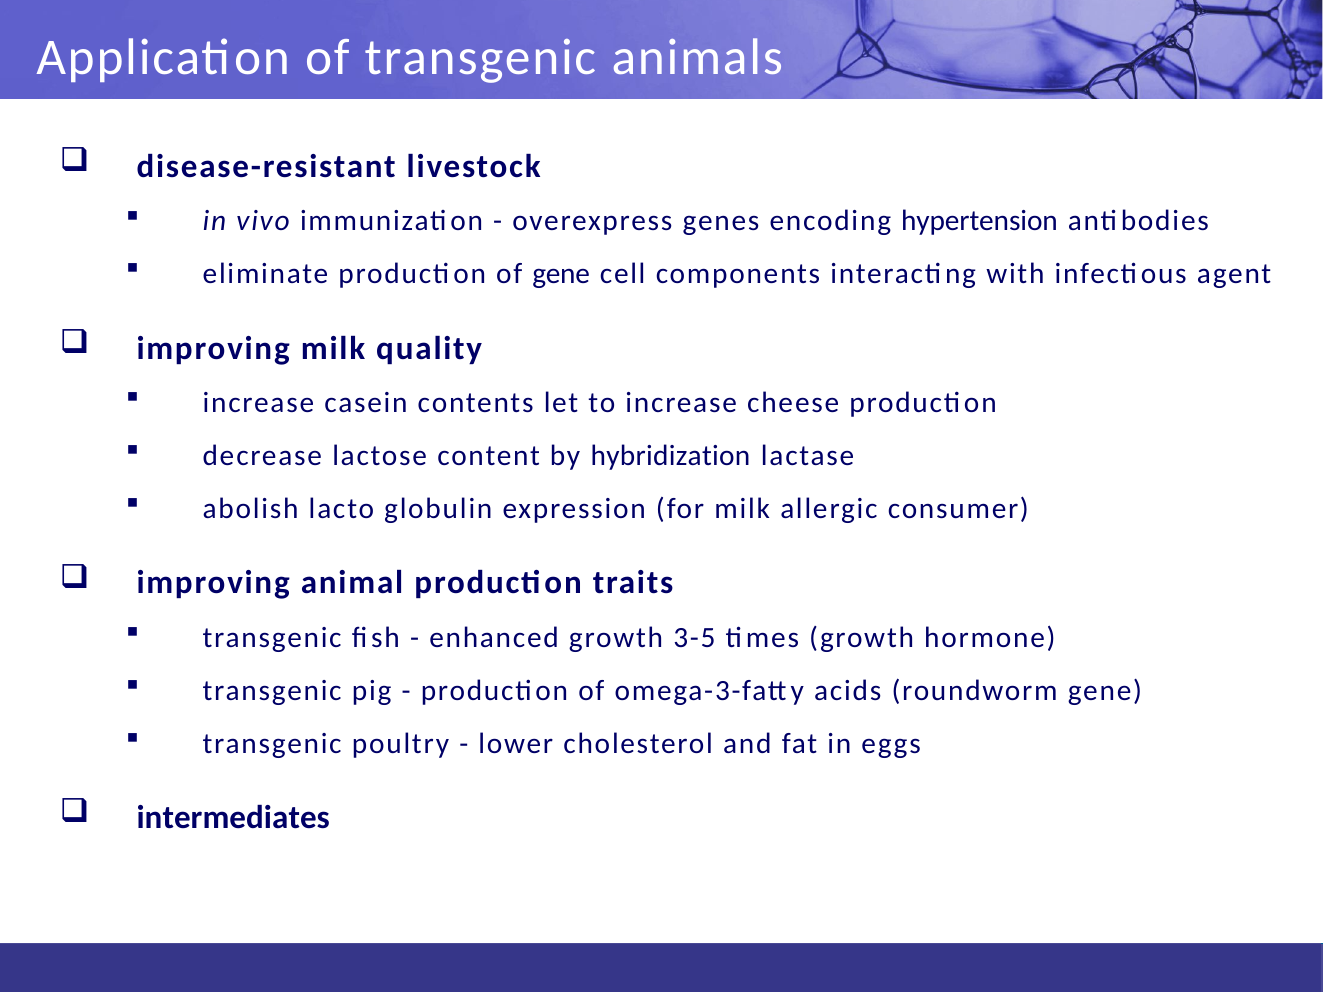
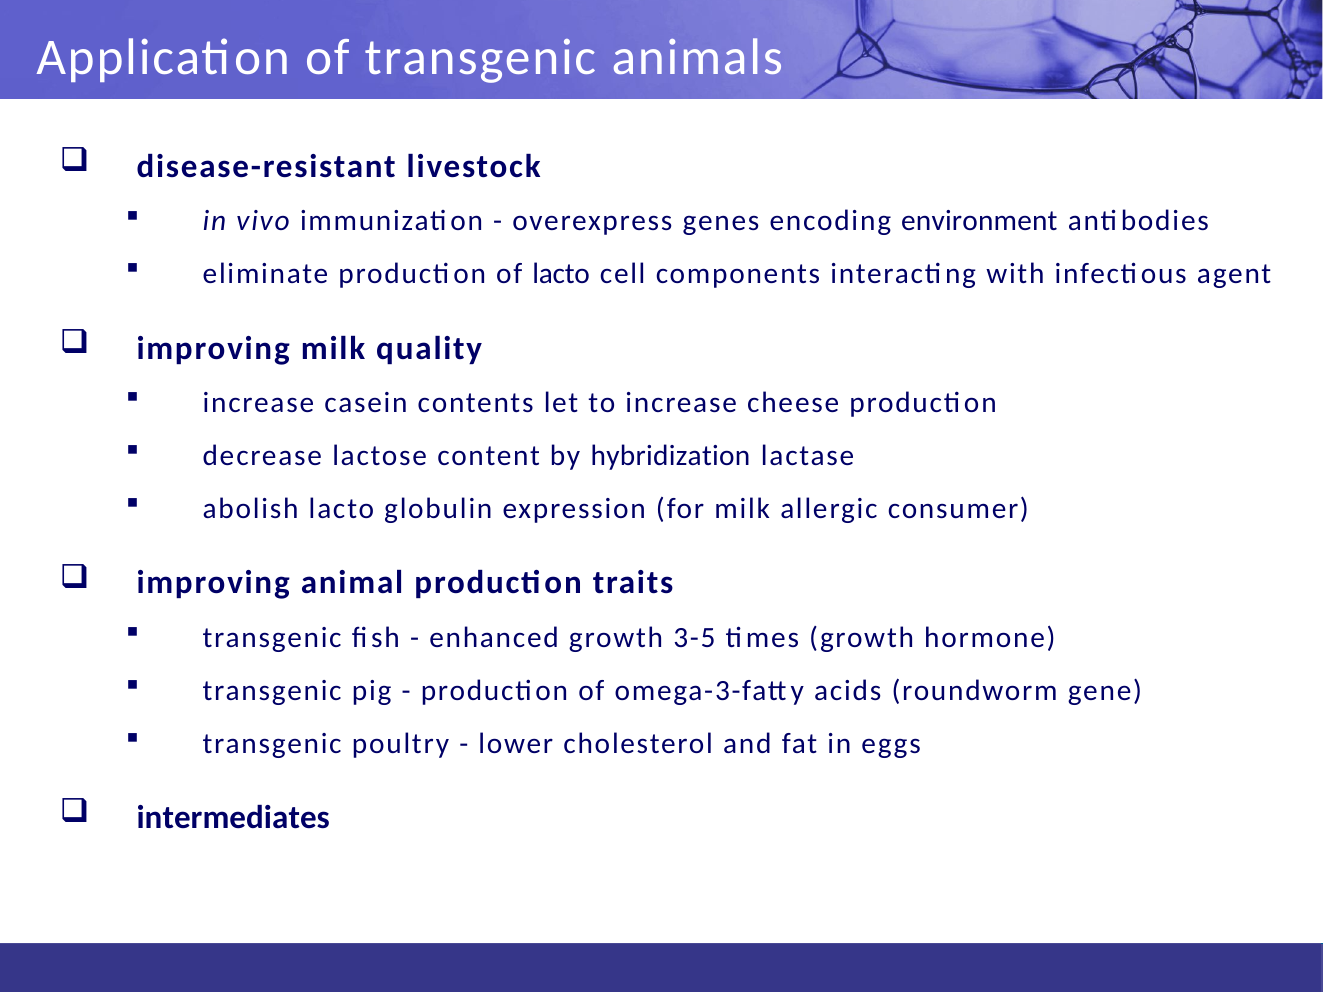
hypertension: hypertension -> environment (979, 221)
of gene: gene -> lacto (561, 274)
